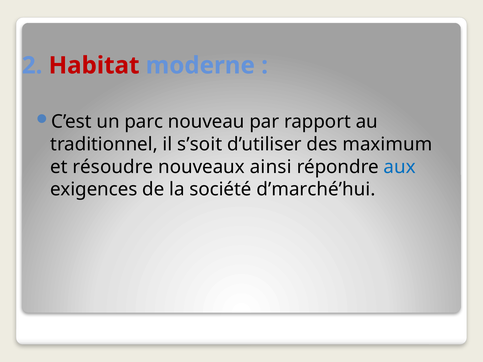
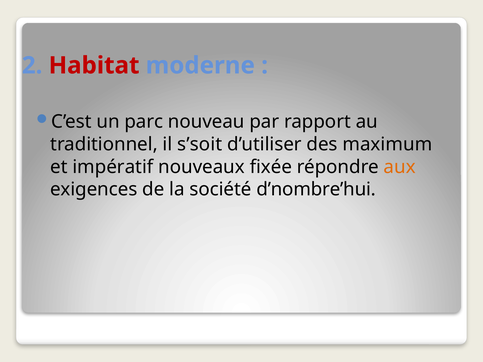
résoudre: résoudre -> impératif (113, 167)
ainsi: ainsi -> fixée (271, 167)
aux colour: blue -> orange (400, 167)
d’marché’hui: d’marché’hui -> d’nombre’hui (316, 190)
